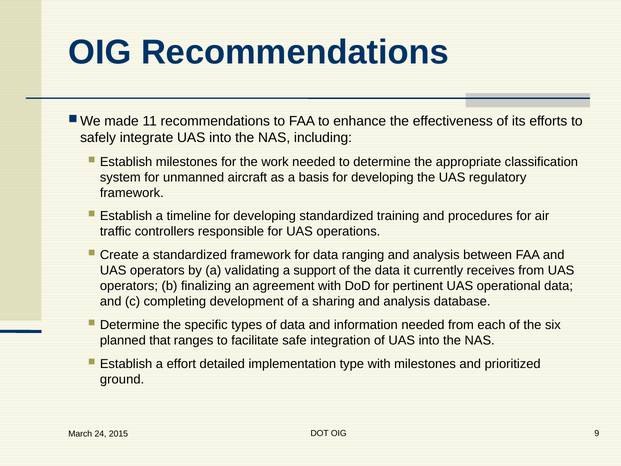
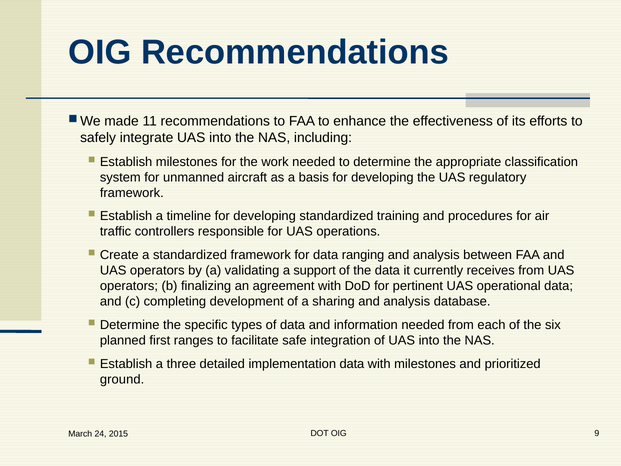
that: that -> first (160, 340)
effort: effort -> three (181, 364)
implementation type: type -> data (352, 364)
